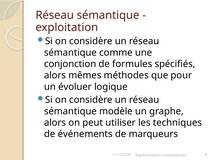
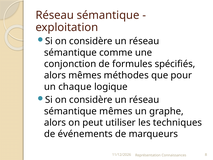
évoluer: évoluer -> chaque (75, 87)
sémantique modèle: modèle -> mêmes (116, 111)
